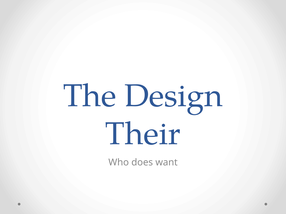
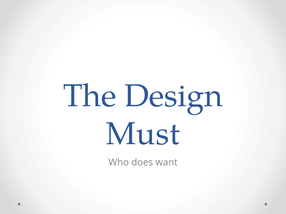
Their: Their -> Must (143, 134)
